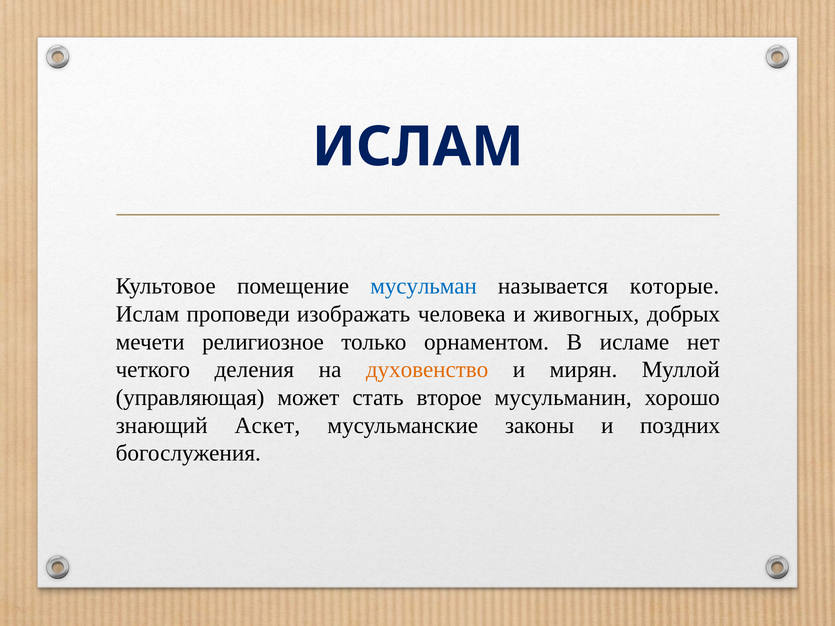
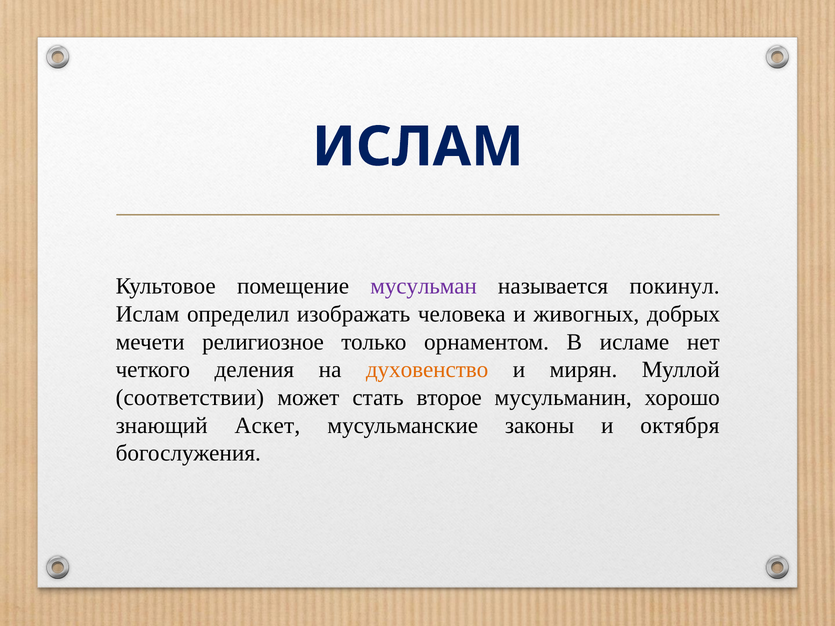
мусульман colour: blue -> purple (424, 286)
которые: которые -> покинул (675, 286)
проповеди: проповеди -> определил (238, 314)
управляющая: управляющая -> соответствии (190, 398)
поздних: поздних -> октября (680, 426)
